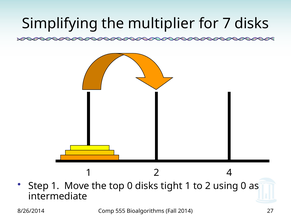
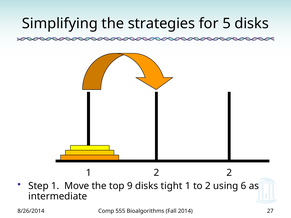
multiplier: multiplier -> strategies (161, 24)
7: 7 -> 5 (227, 24)
2 4: 4 -> 2 (229, 173)
top 0: 0 -> 9 (130, 186)
using 0: 0 -> 6 (244, 186)
